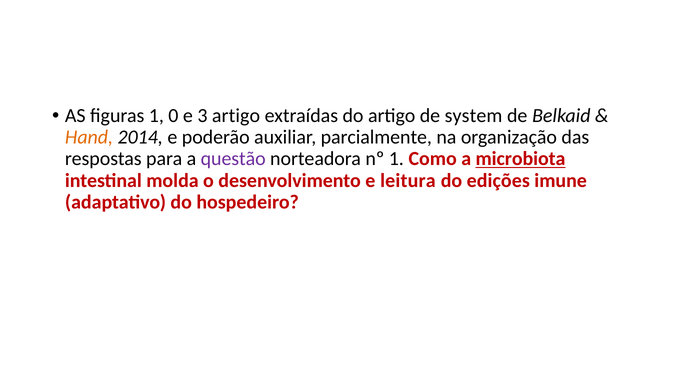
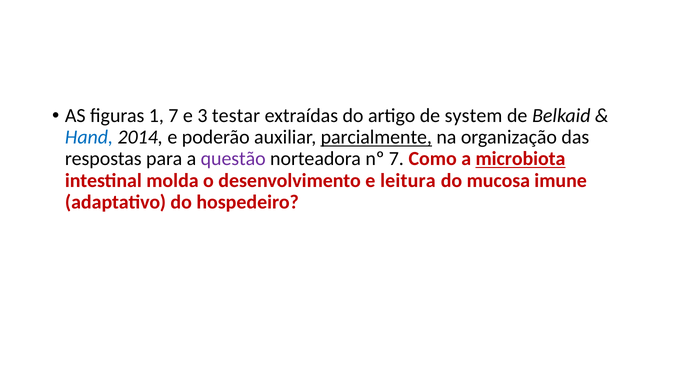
1 0: 0 -> 7 (173, 116)
3 artigo: artigo -> testar (236, 116)
Hand colour: orange -> blue (89, 137)
parcialmente underline: none -> present (376, 137)
nº 1: 1 -> 7 (396, 159)
edições: edições -> mucosa (498, 180)
